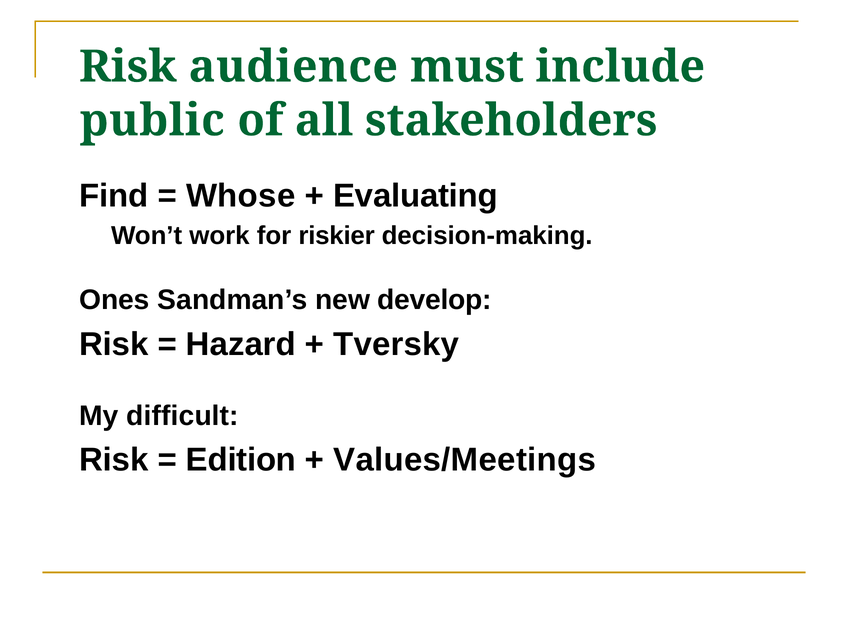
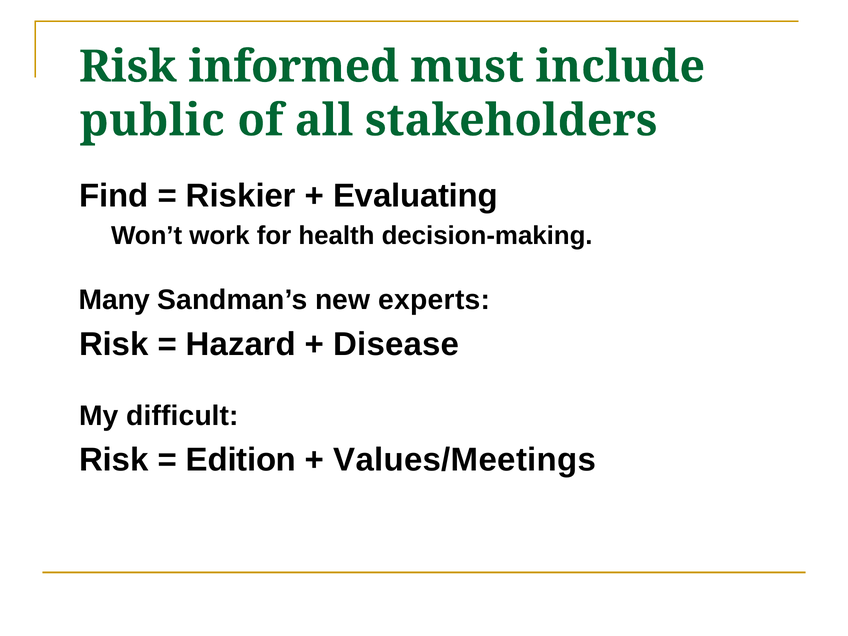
audience: audience -> informed (294, 67)
Whose: Whose -> Riskier (241, 196)
riskier: riskier -> health (336, 236)
Ones: Ones -> Many (115, 300)
develop: develop -> experts (434, 300)
Tversky: Tversky -> Disease (396, 344)
